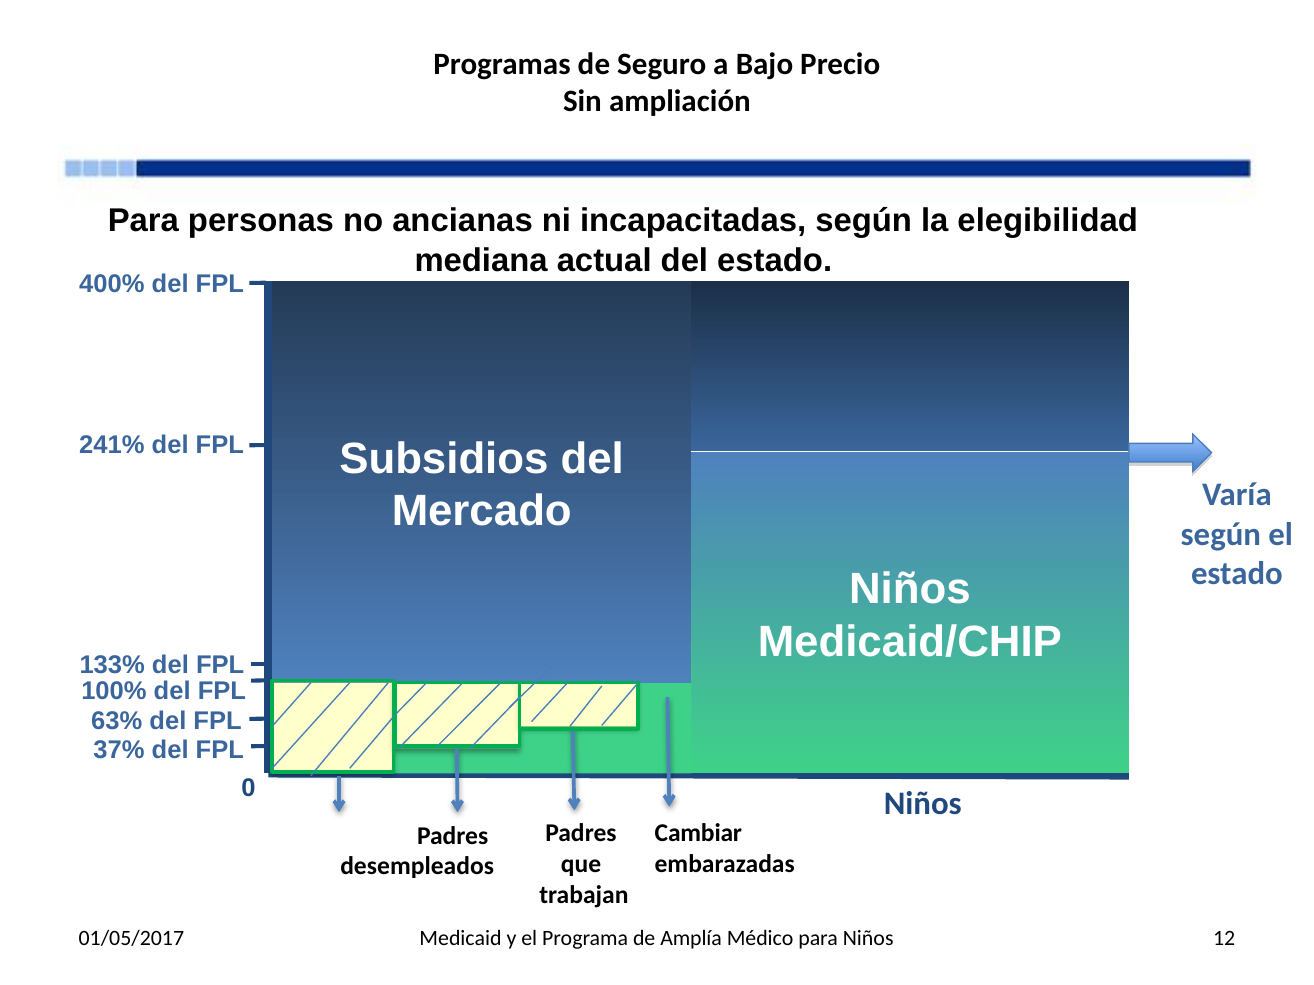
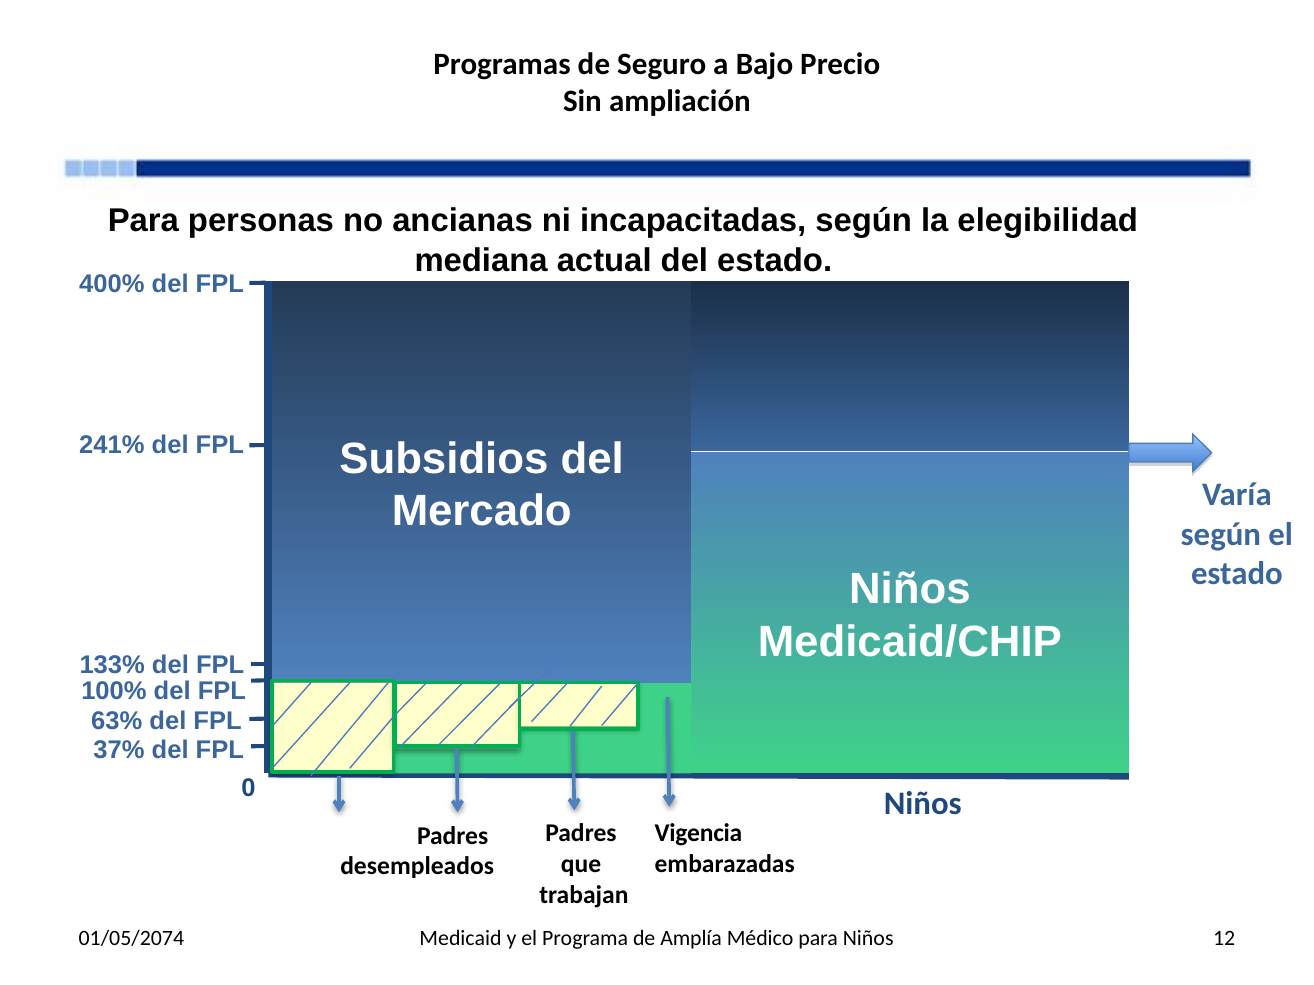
Cambiar: Cambiar -> Vigencia (698, 834)
01/05/2017: 01/05/2017 -> 01/05/2074 (131, 939)
